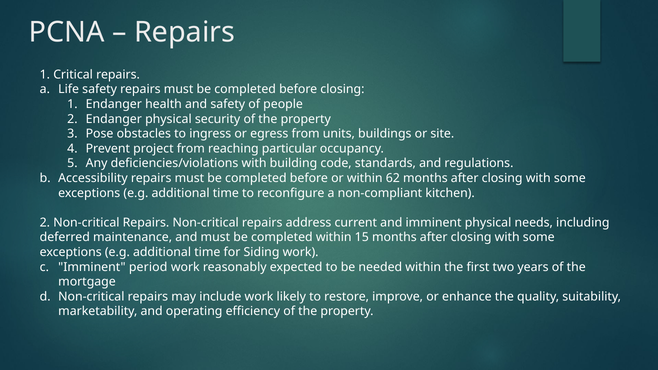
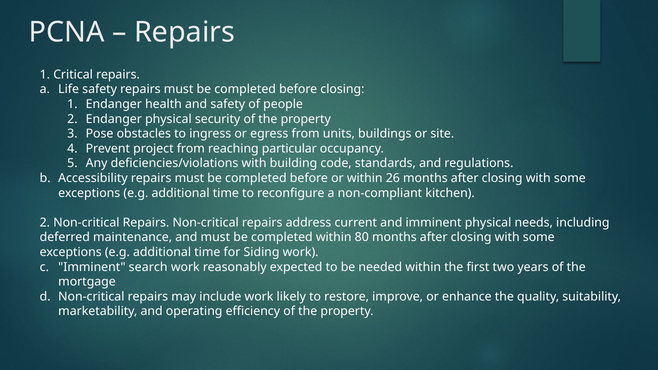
62: 62 -> 26 (393, 178)
15: 15 -> 80 (362, 237)
period: period -> search (148, 267)
